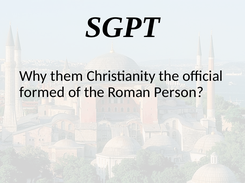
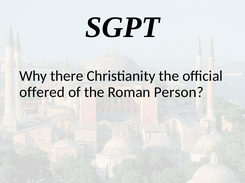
them: them -> there (67, 76)
formed: formed -> offered (42, 92)
